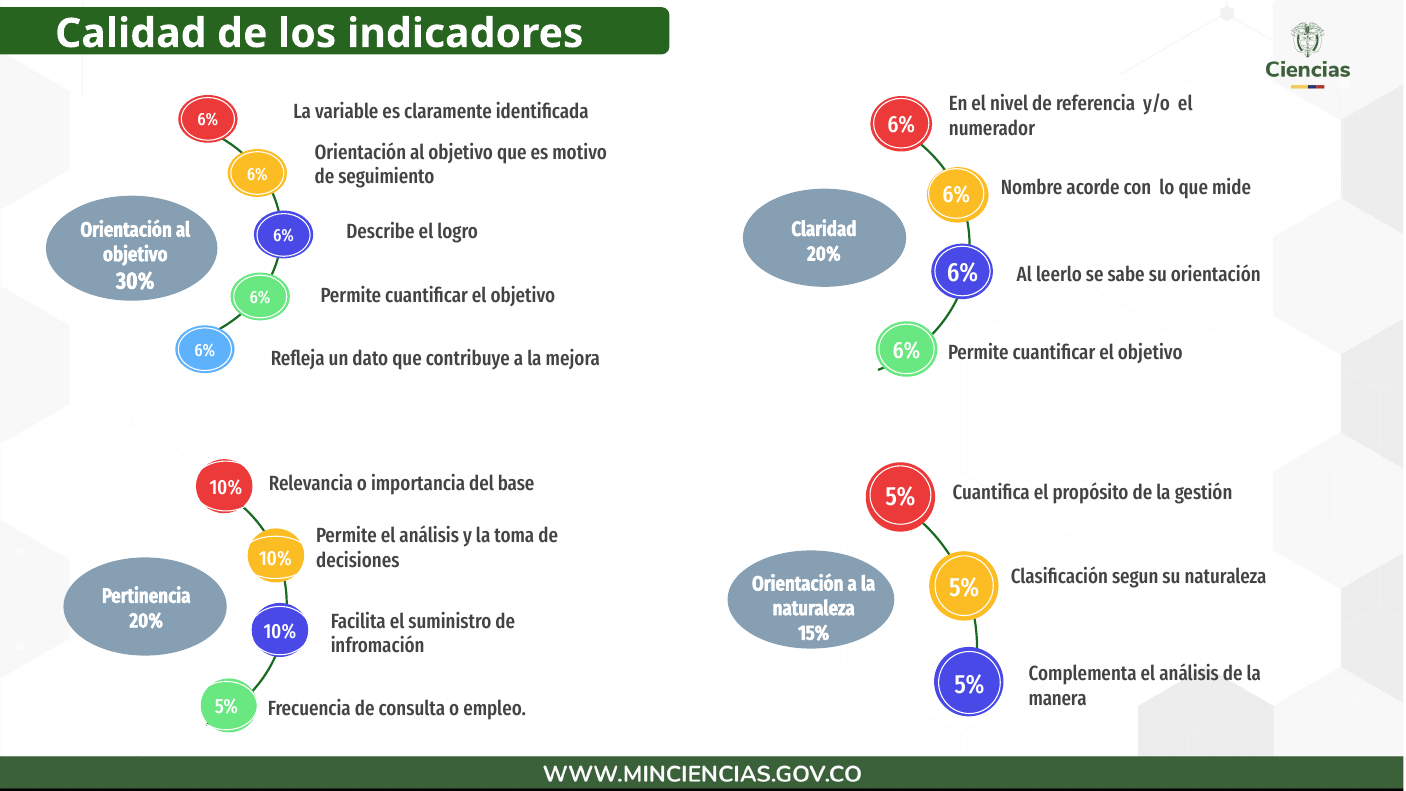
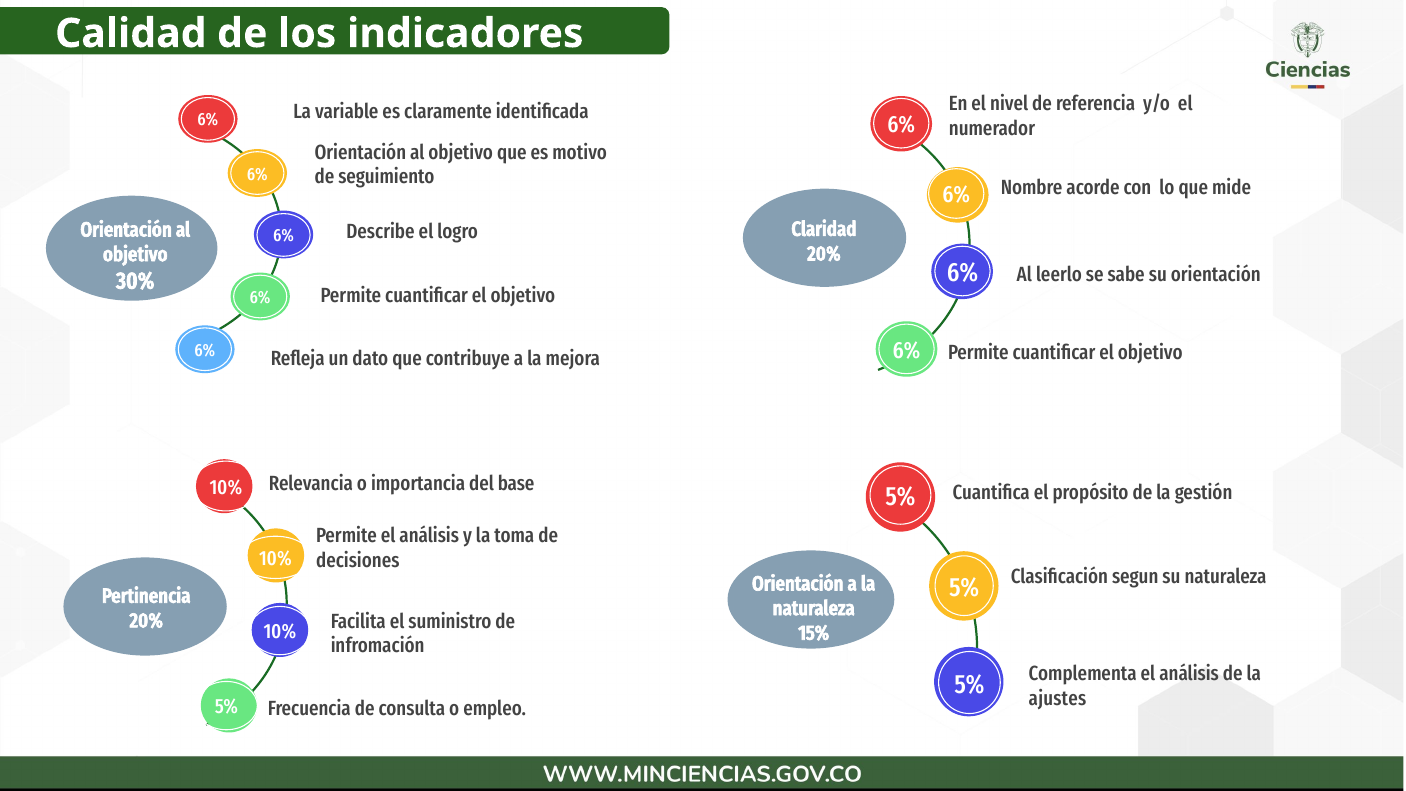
manera: manera -> ajustes (1057, 698)
